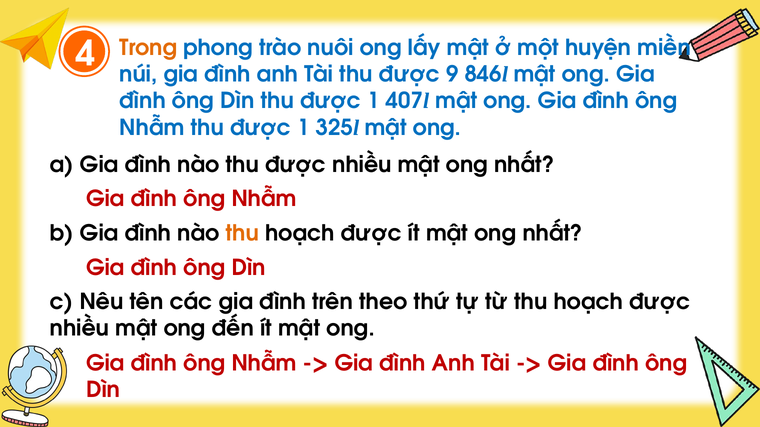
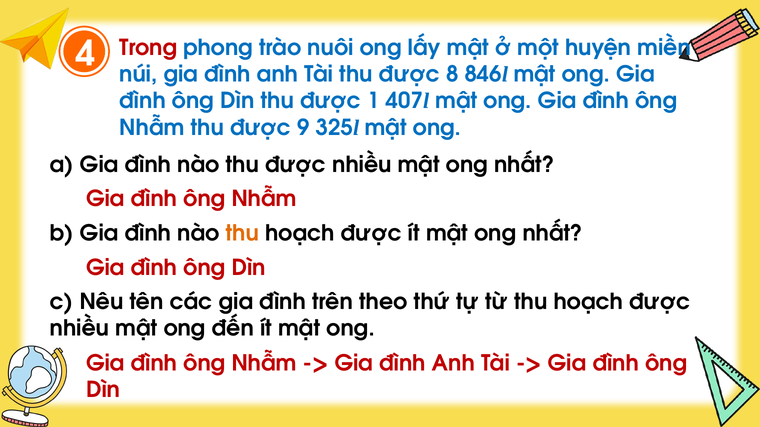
Trong colour: orange -> red (148, 48)
9: 9 -> 8 (452, 75)
Nhẫm thu được 1: 1 -> 9 (303, 128)
